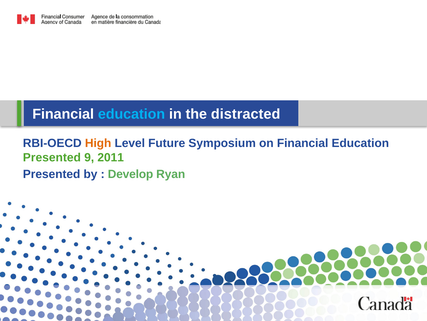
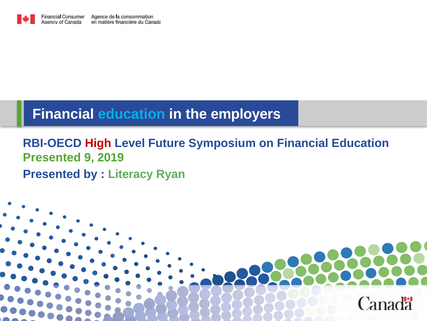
distracted: distracted -> employers (246, 114)
High colour: orange -> red (98, 143)
2011: 2011 -> 2019 (111, 157)
Develop: Develop -> Literacy (130, 174)
